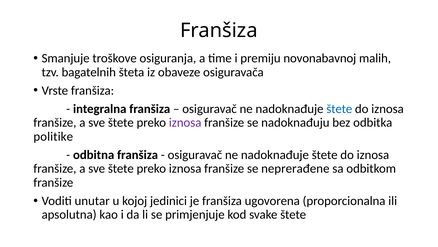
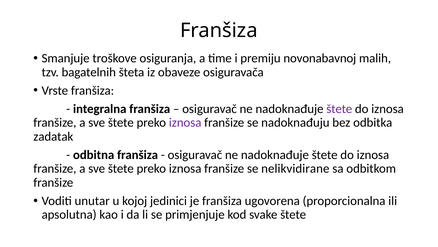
štete colour: blue -> purple (339, 109)
politike: politike -> zadatak (53, 136)
neprerađene: neprerađene -> nelikvidirane (295, 168)
